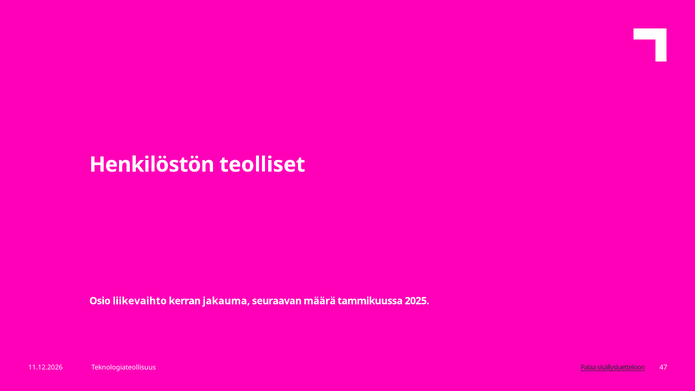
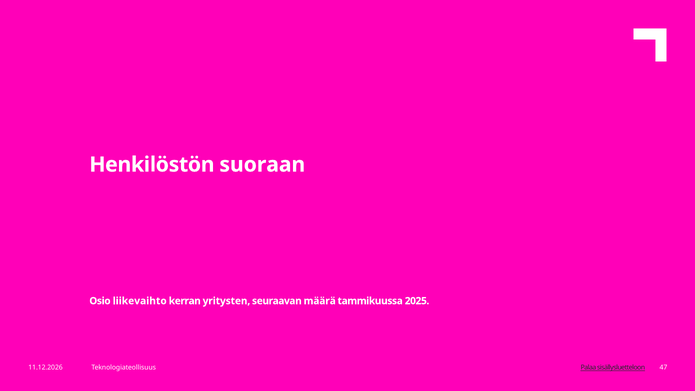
teolliset: teolliset -> suoraan (262, 165)
jakauma: jakauma -> yritysten (226, 301)
